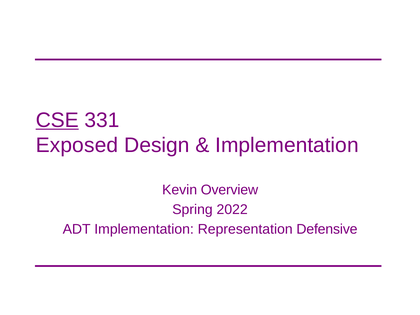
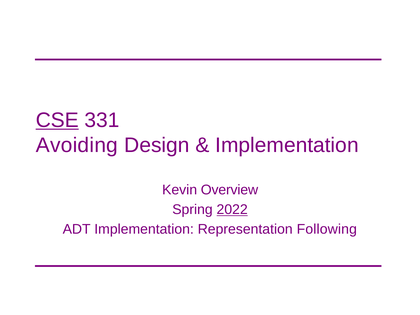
Exposed: Exposed -> Avoiding (77, 145)
2022 underline: none -> present (232, 210)
Defensive: Defensive -> Following (327, 229)
